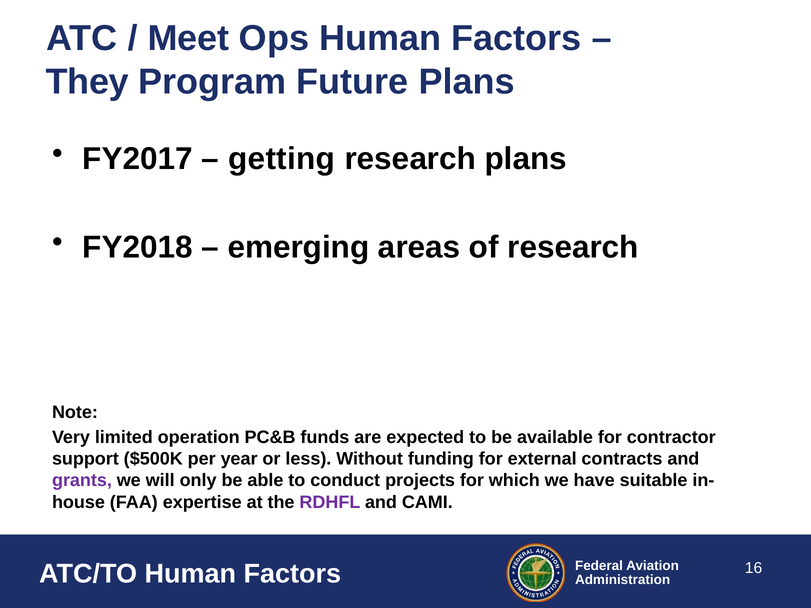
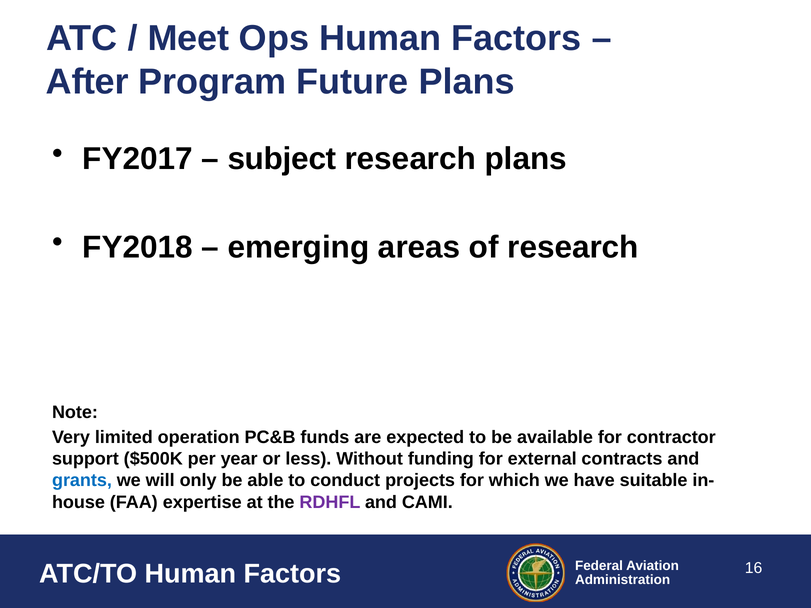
They: They -> After (87, 82)
getting: getting -> subject (282, 159)
grants colour: purple -> blue (82, 481)
